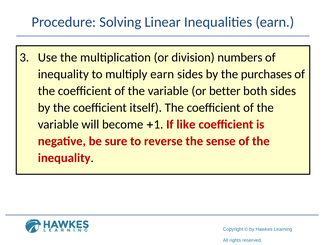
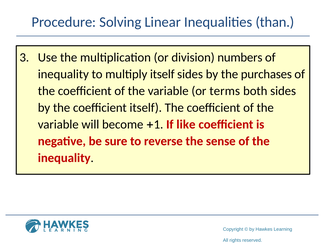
Inequalities earn: earn -> than (275, 22)
multiply earn: earn -> itself (162, 74)
better: better -> terms (225, 91)
